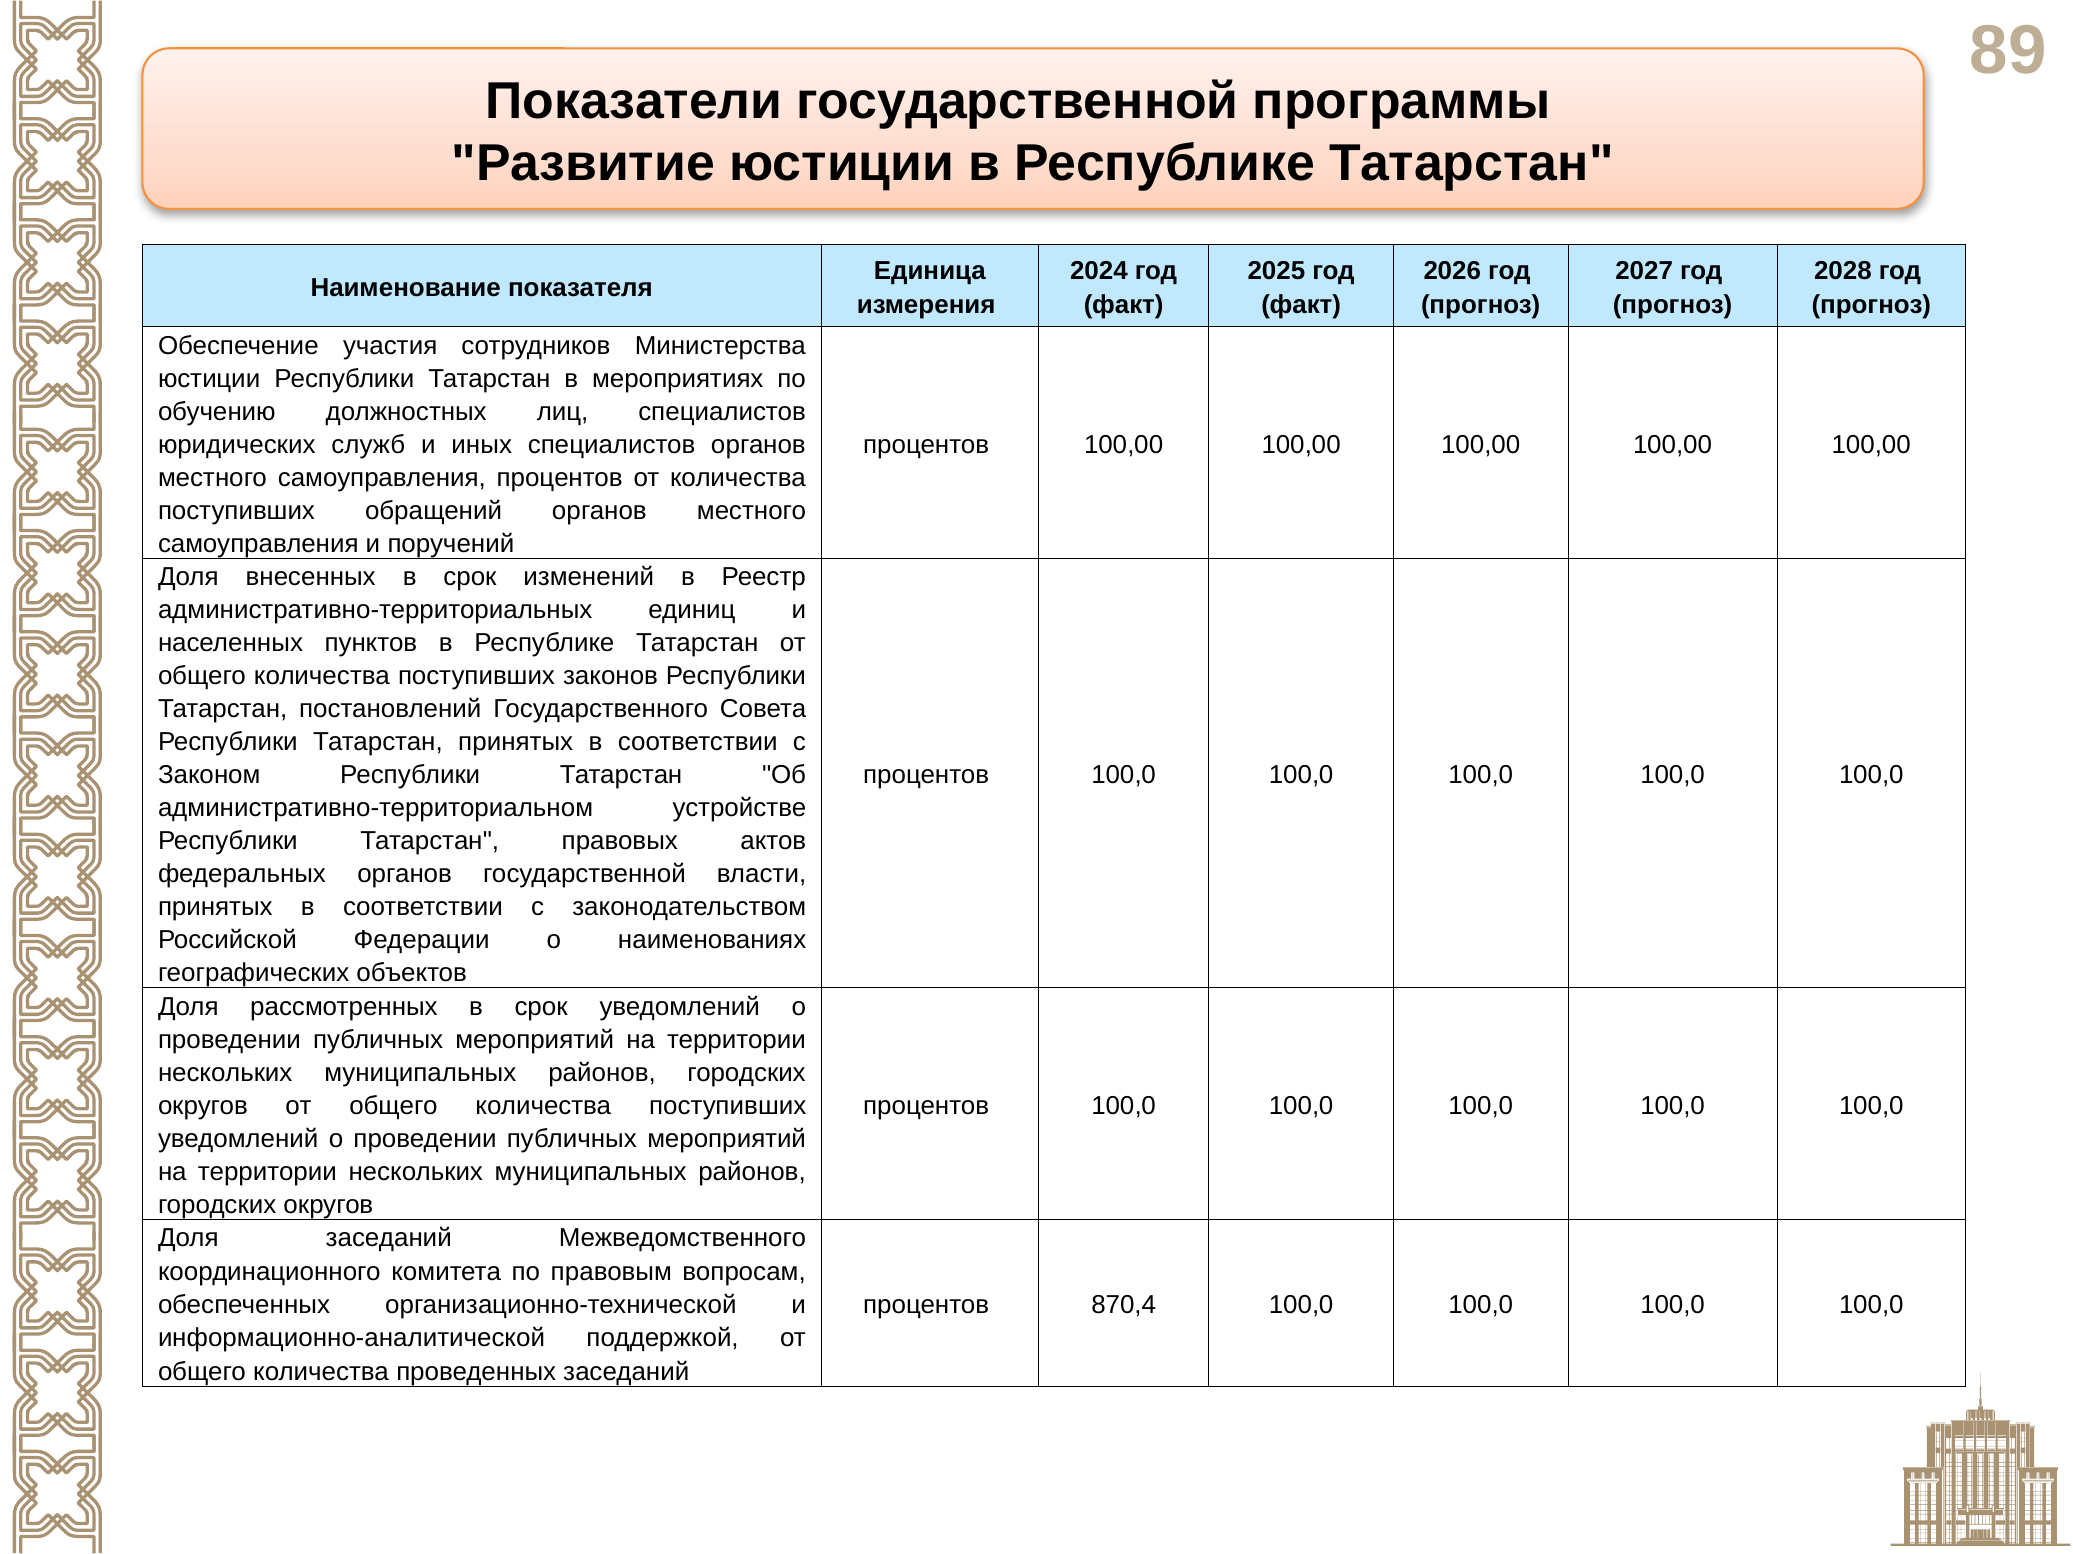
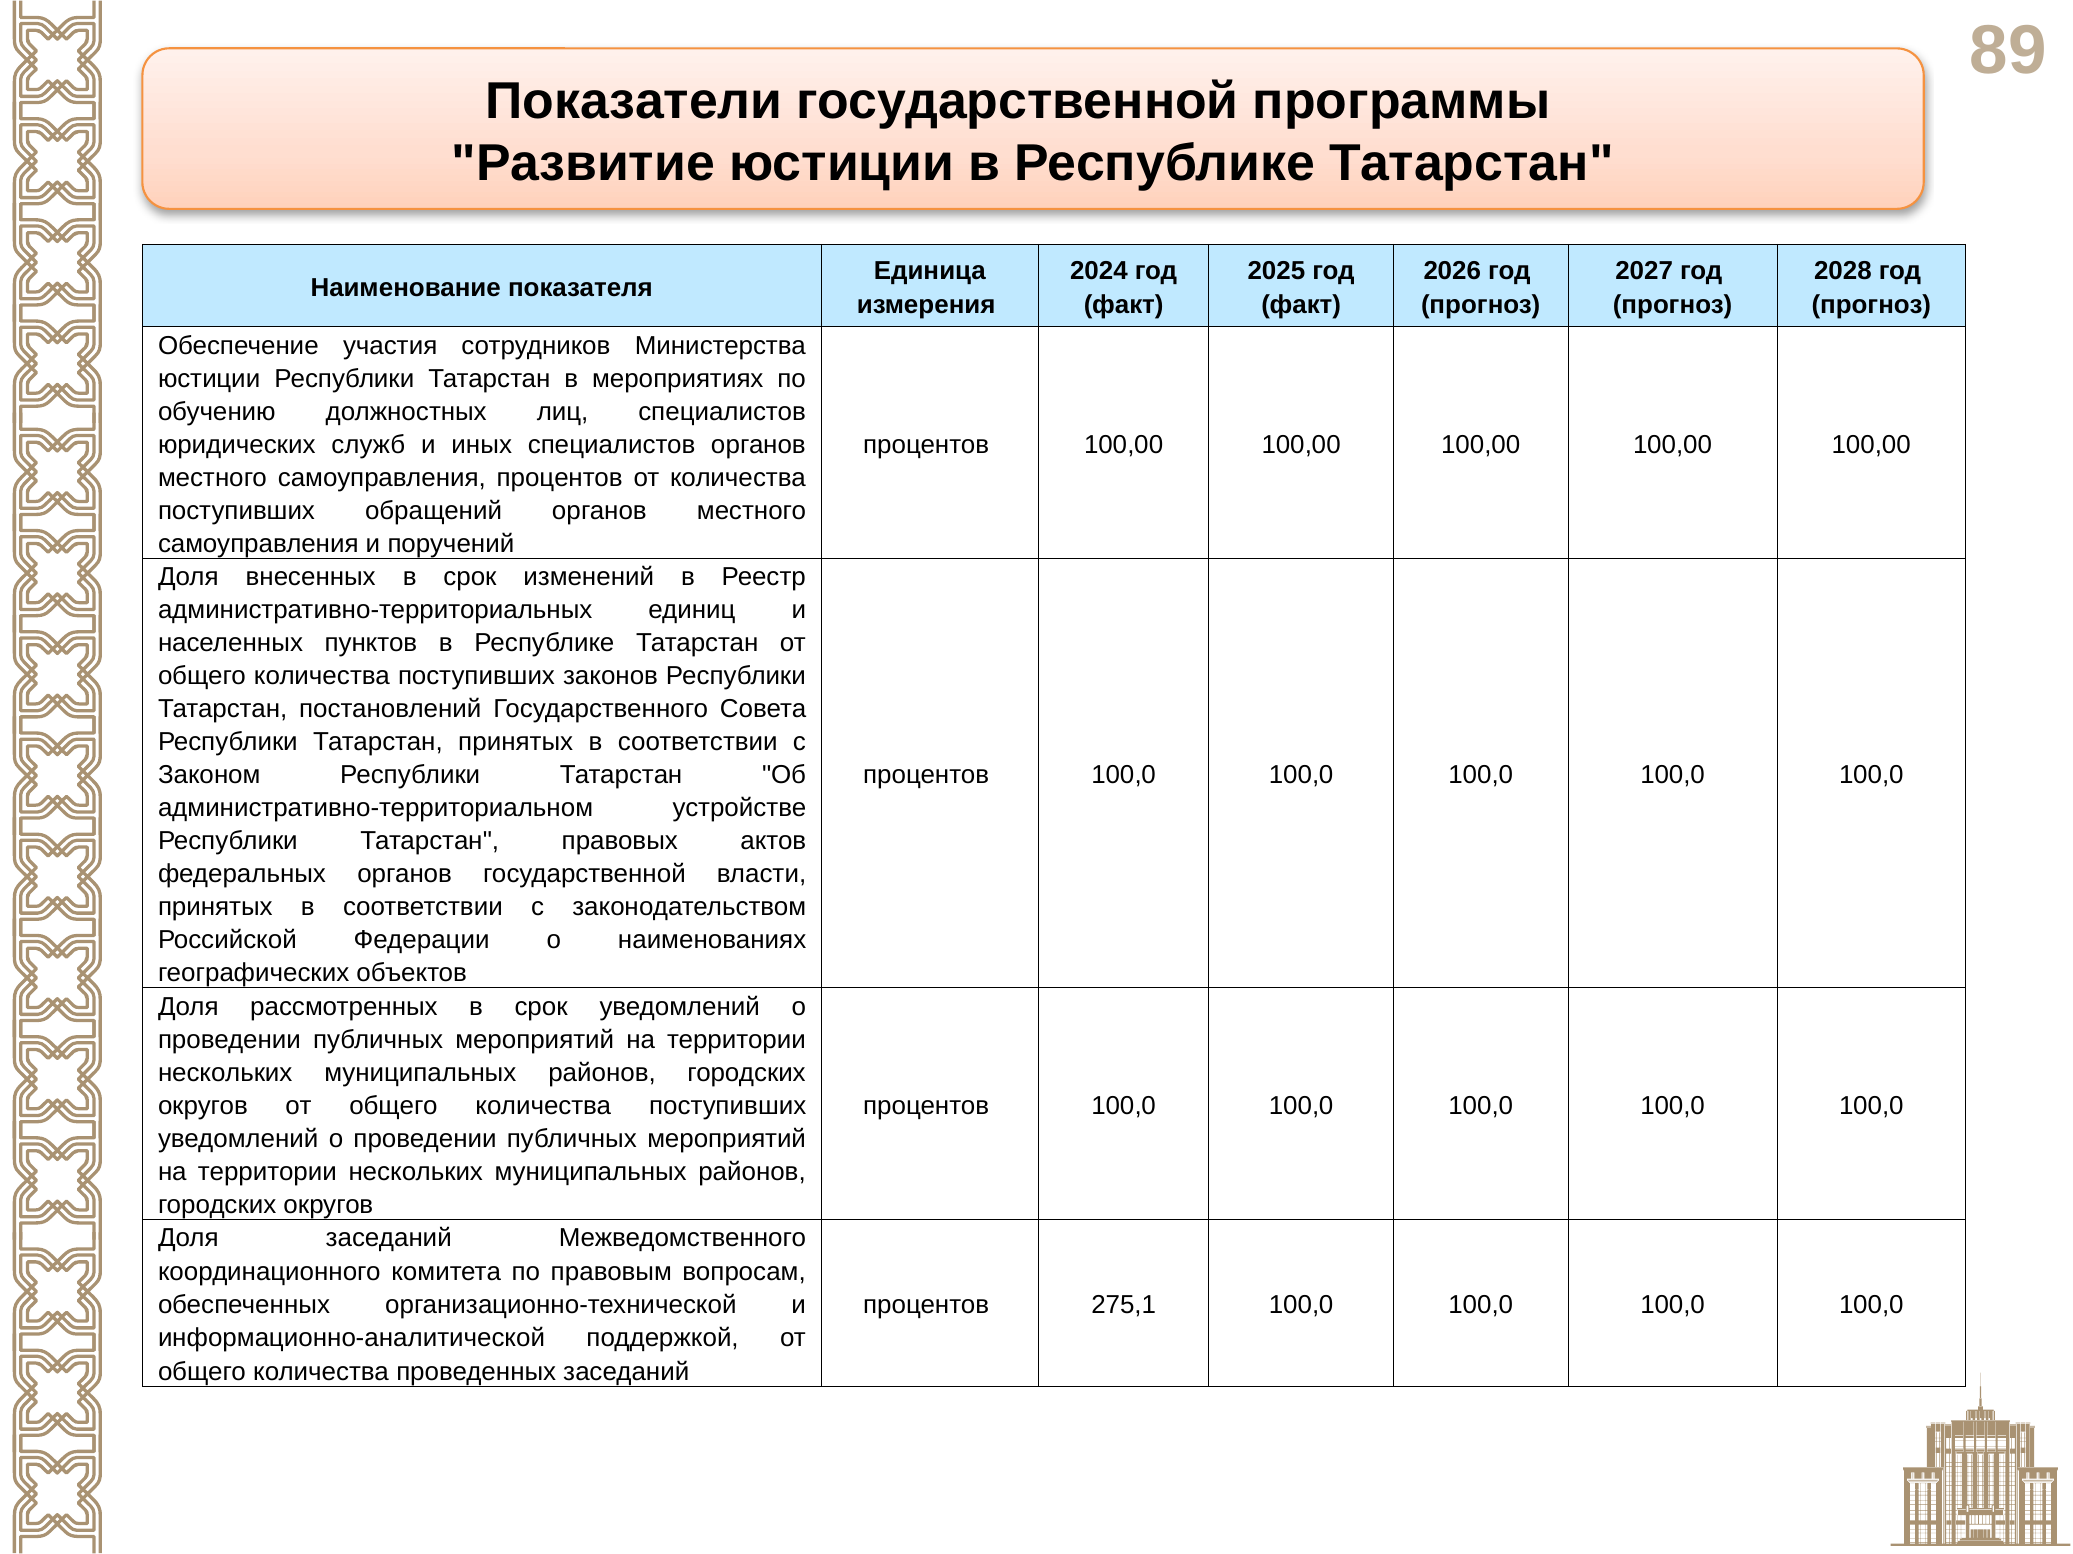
870,4: 870,4 -> 275,1 (1124, 1306)
